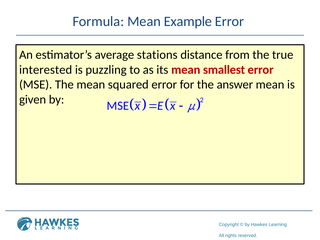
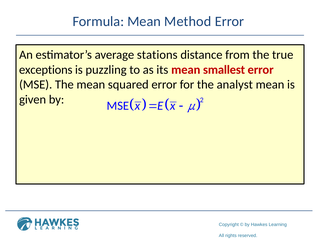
Example: Example -> Method (188, 22)
interested: interested -> exceptions (46, 70)
answer: answer -> analyst (235, 85)
